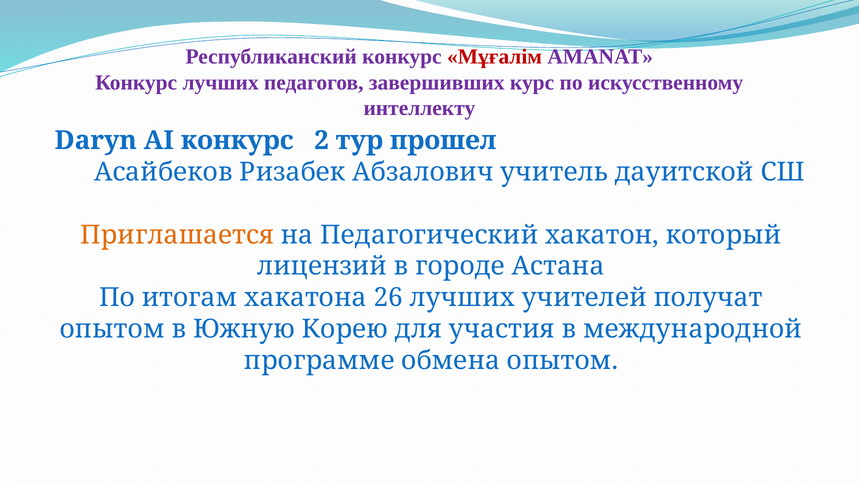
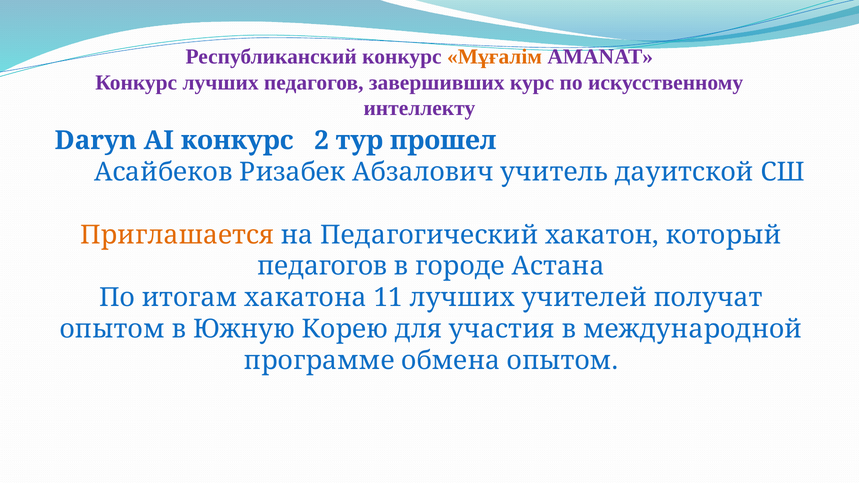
Мұғалім colour: red -> orange (495, 57)
лицензий: лицензий -> педагогов (322, 266)
26: 26 -> 11 (388, 298)
